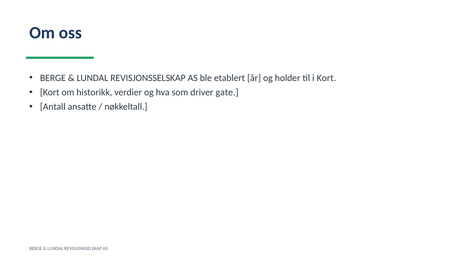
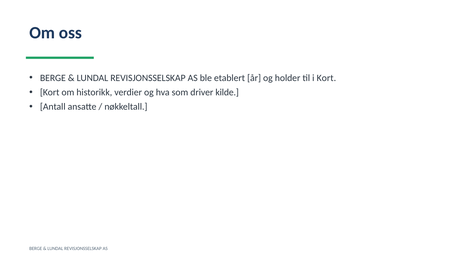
gate: gate -> kilde (227, 92)
